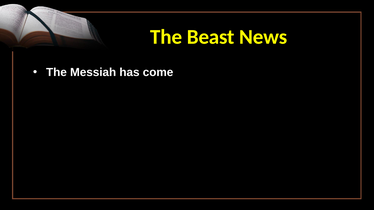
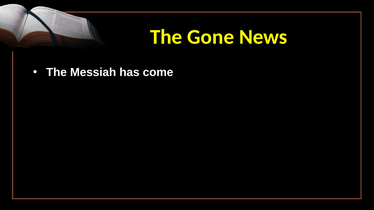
Beast: Beast -> Gone (211, 37)
